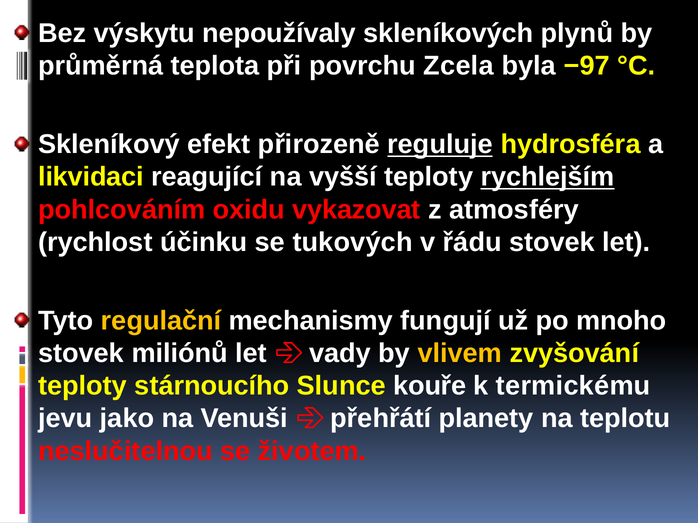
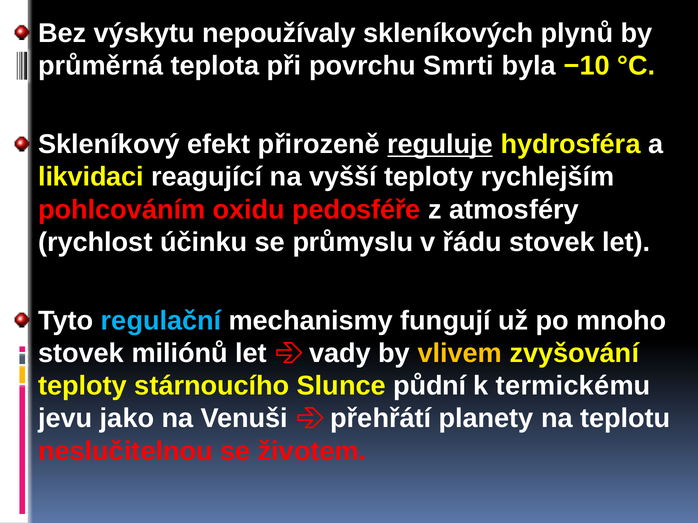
Zcela: Zcela -> Smrti (459, 66)
−97: −97 -> −10 (587, 66)
rychlejším underline: present -> none (548, 177)
vykazovat: vykazovat -> pedosféře (356, 210)
tukových: tukových -> průmyslu (353, 242)
regulační colour: yellow -> light blue (161, 321)
kouře: kouře -> půdní (430, 386)
